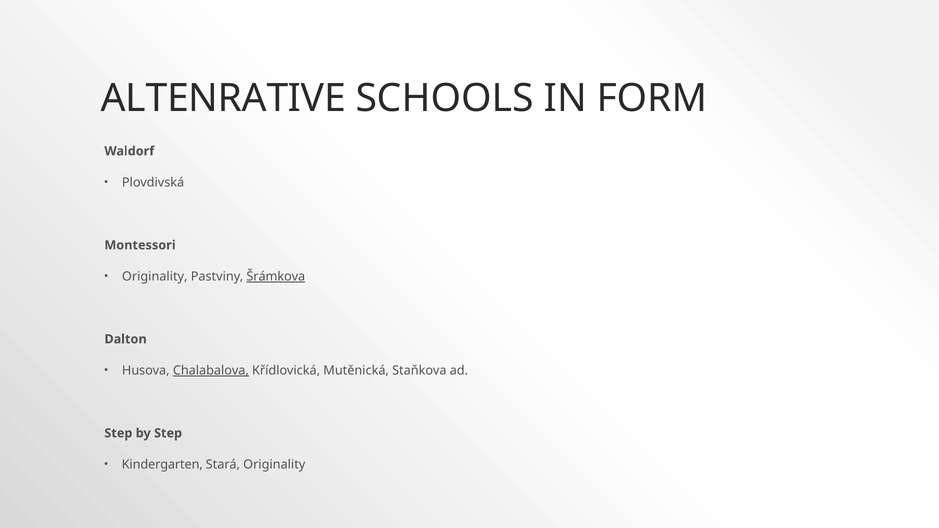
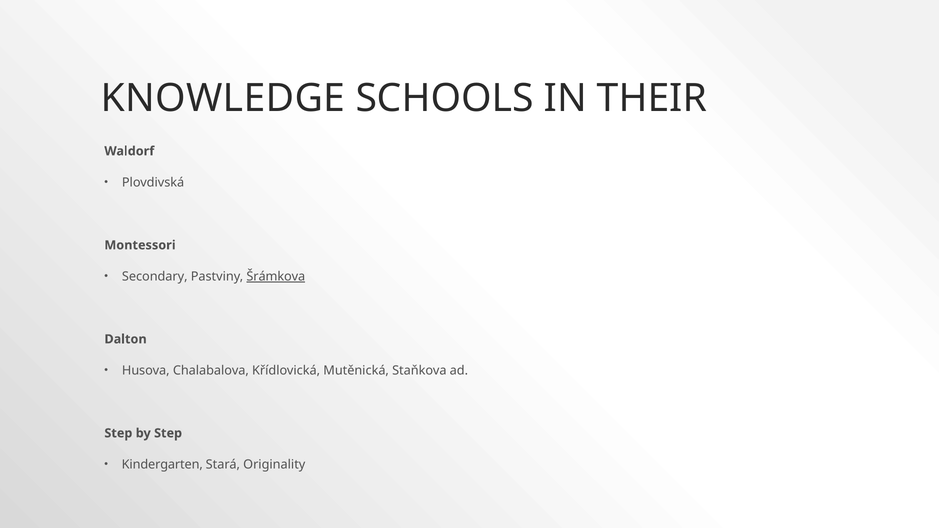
ALTENRATIVE: ALTENRATIVE -> KNOWLEDGE (223, 98)
FORM: FORM -> THEIR (652, 98)
Originality: Originality -> Secondary (155, 277)
Chalabalova underline: present -> none (211, 371)
